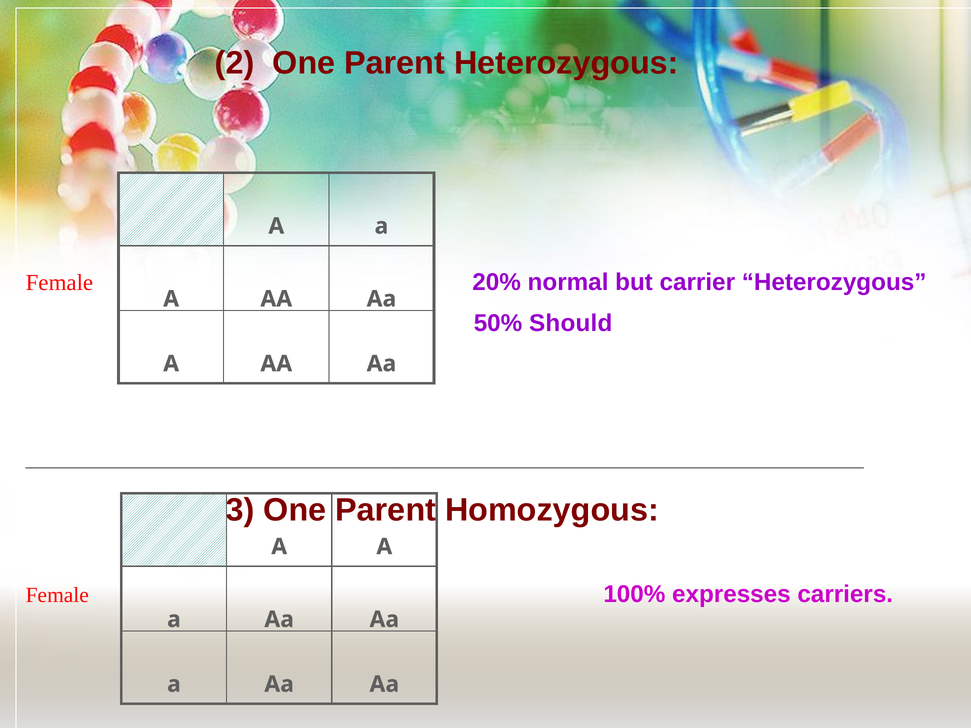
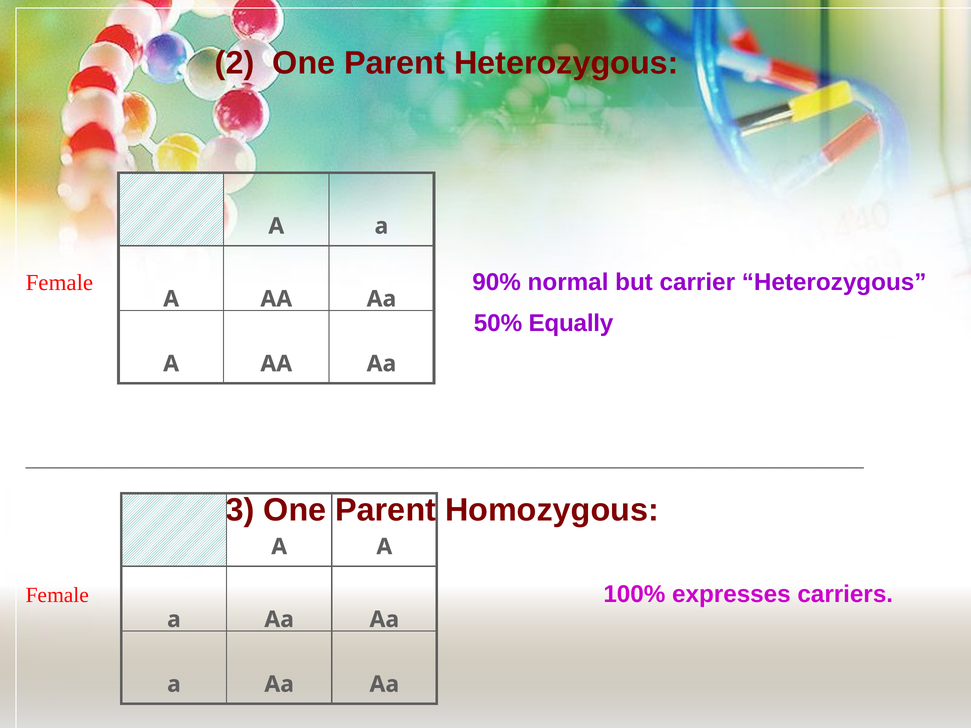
20%: 20% -> 90% (497, 282)
Should: Should -> Equally (571, 324)
